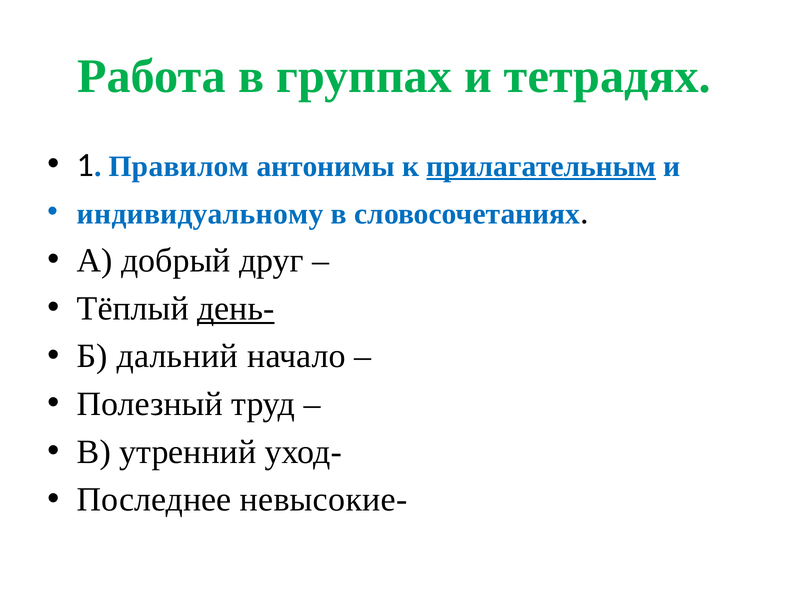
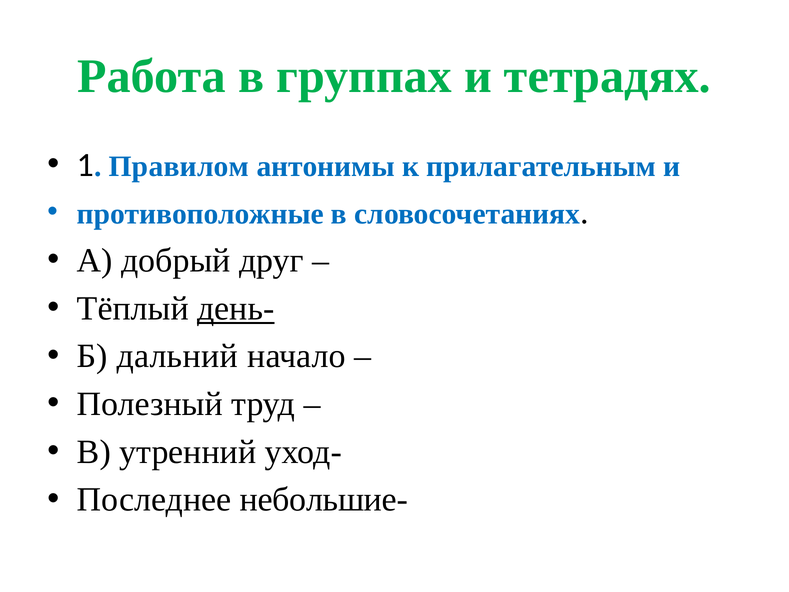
прилагательным underline: present -> none (541, 166)
индивидуальному: индивидуальному -> противоположные (200, 214)
невысокие-: невысокие- -> небольшие- (324, 499)
